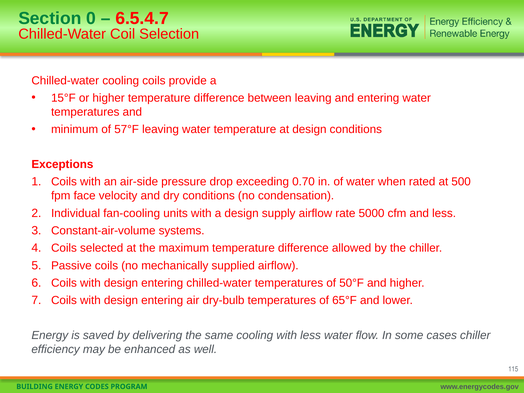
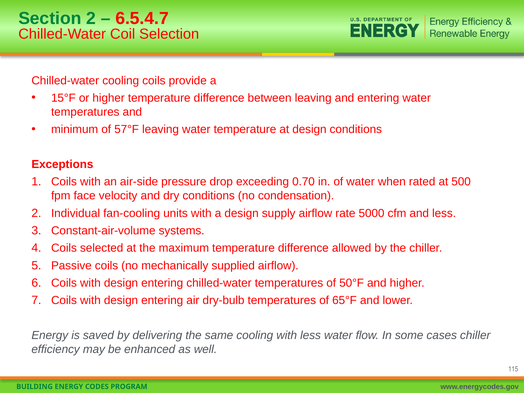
Section 0: 0 -> 2 (91, 18)
